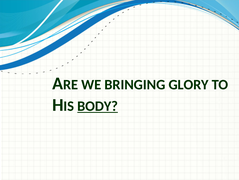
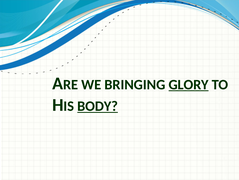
GLORY underline: none -> present (189, 84)
